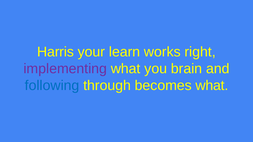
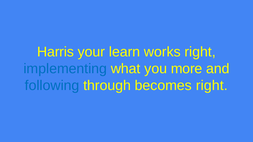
implementing colour: purple -> blue (65, 69)
brain: brain -> more (187, 69)
becomes what: what -> right (212, 86)
